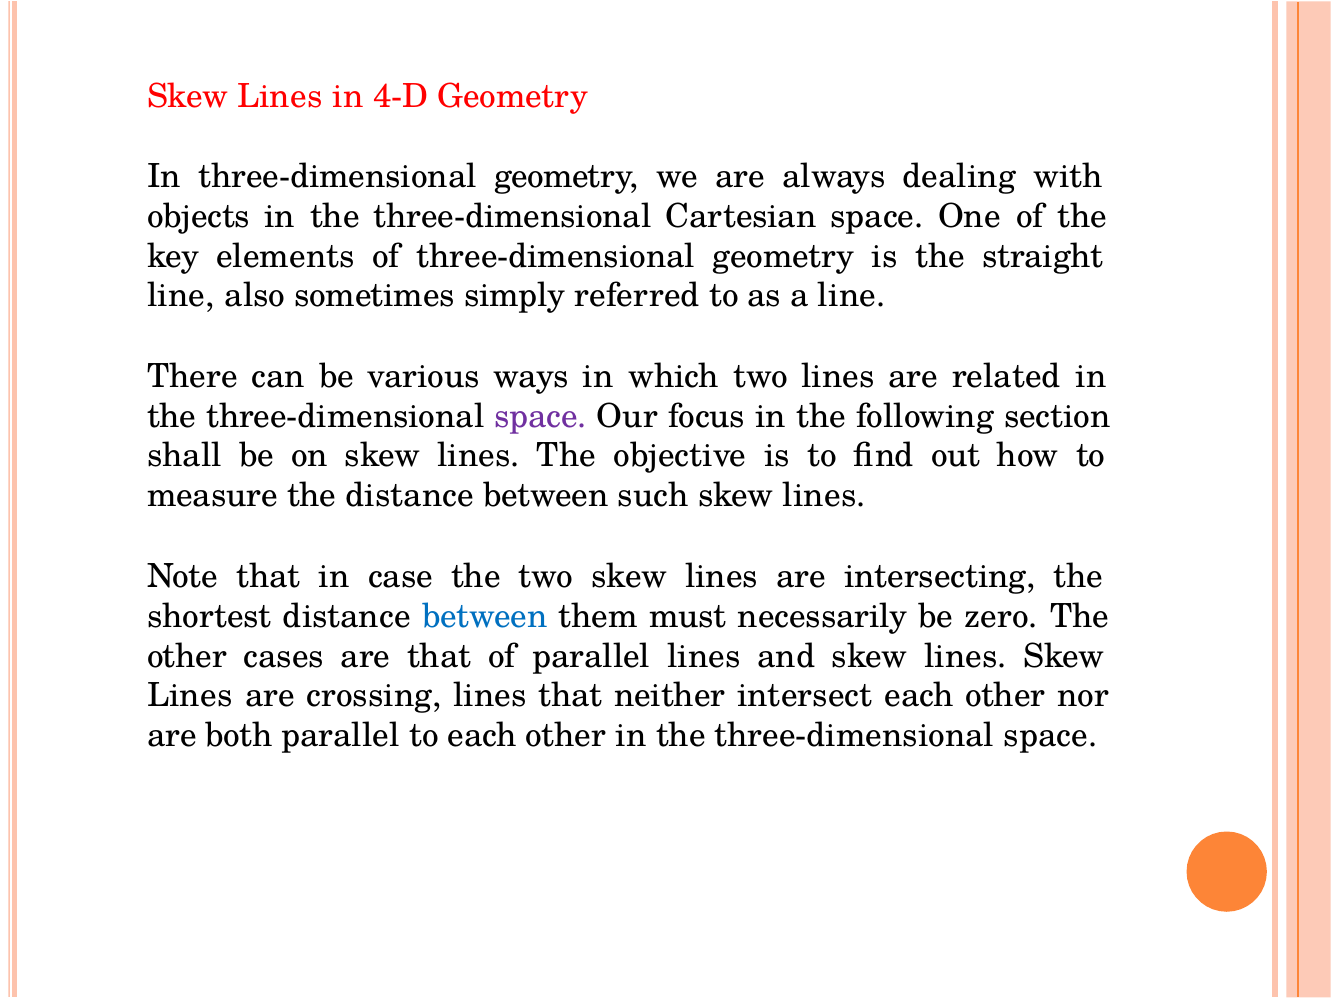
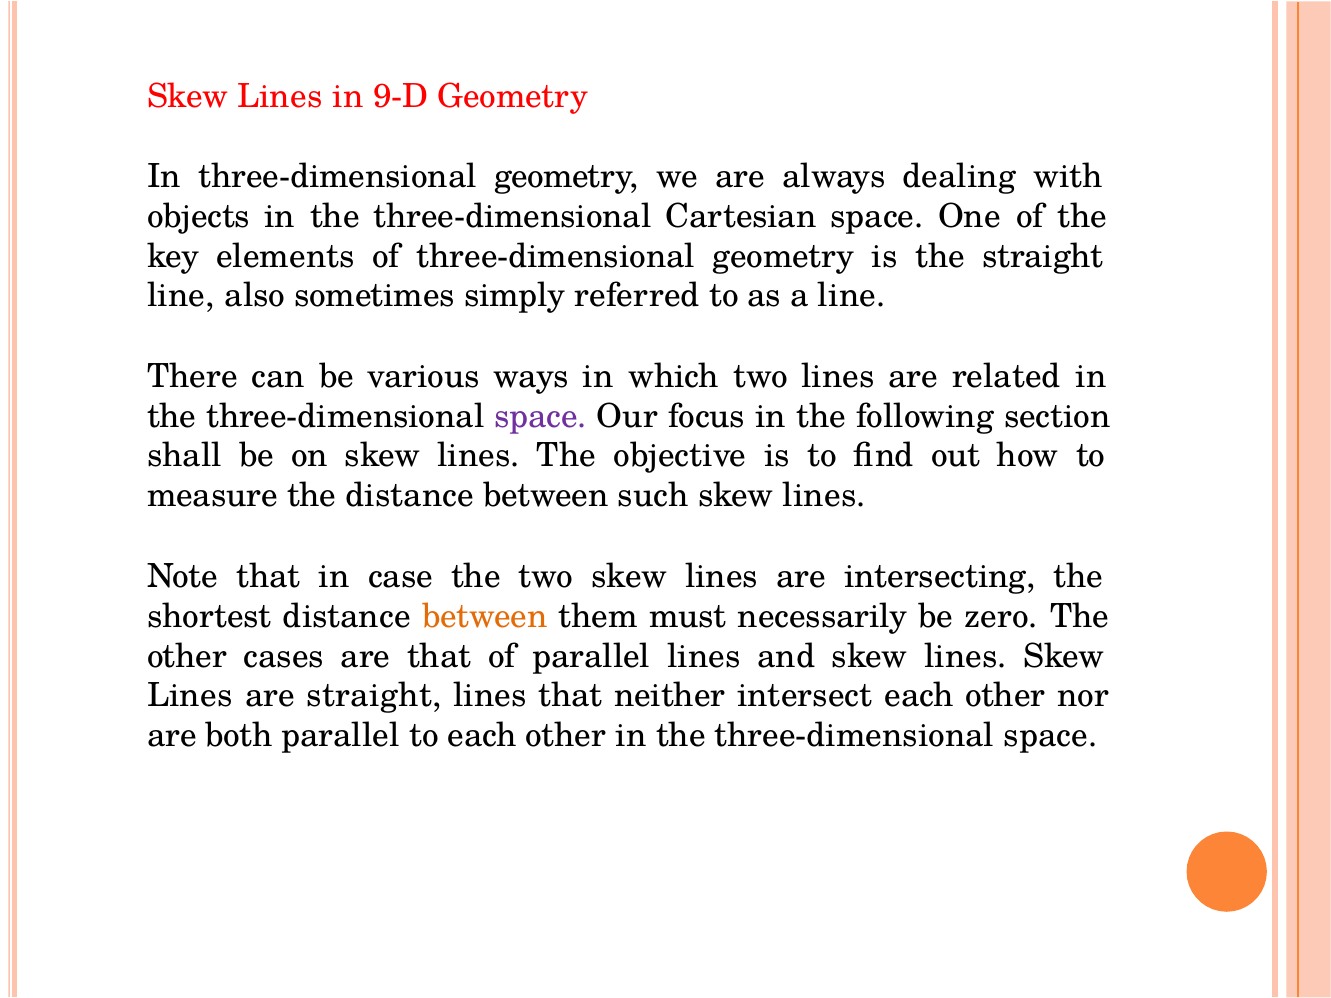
4-D: 4-D -> 9-D (401, 96)
between colour: blue -> orange (485, 617)
are crossing: crossing -> straight (374, 696)
